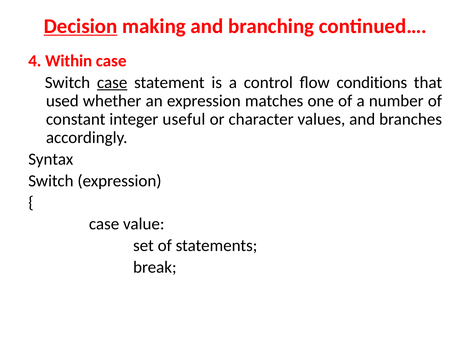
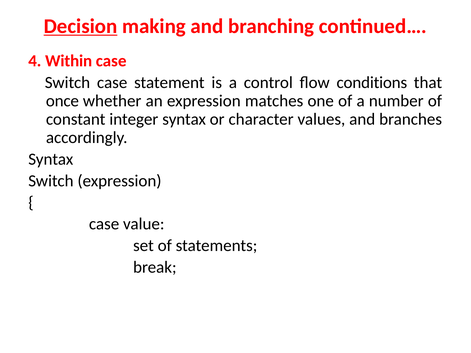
case underline: present -> none (112, 83)
used: used -> once (62, 101)
integer useful: useful -> syntax (184, 119)
